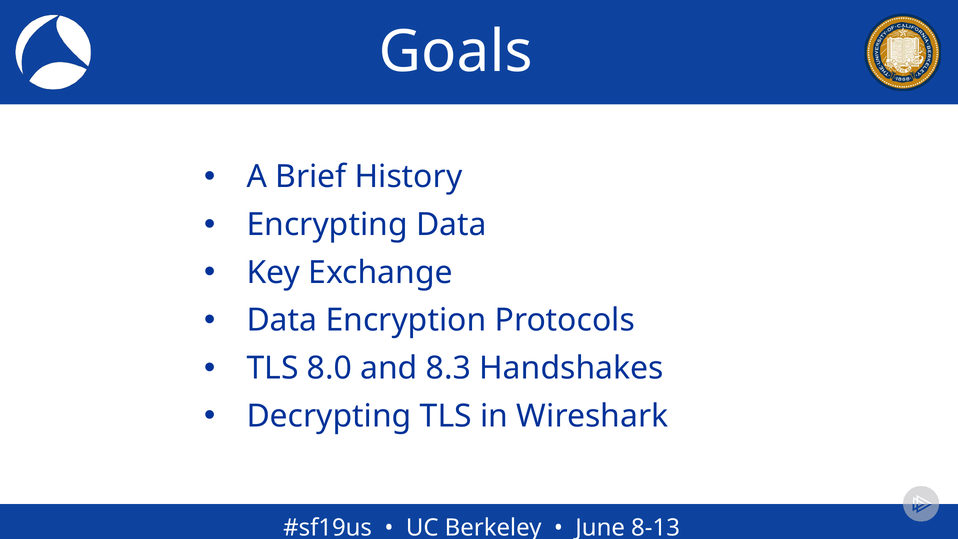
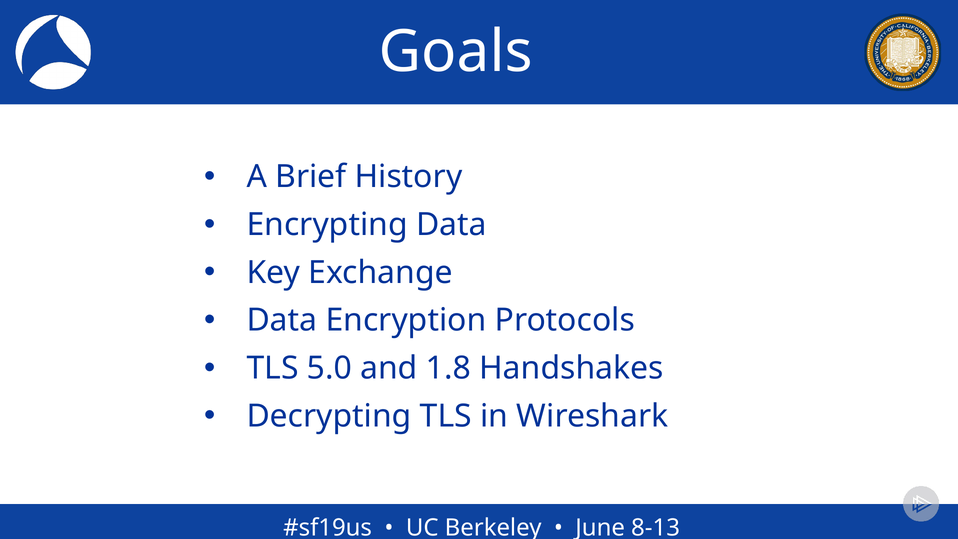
8.0: 8.0 -> 5.0 (329, 368)
8.3: 8.3 -> 1.8 (448, 368)
